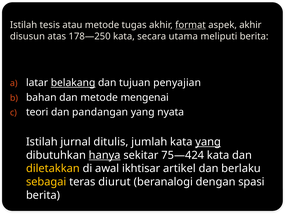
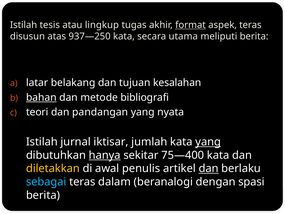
atau metode: metode -> lingkup (102, 25)
aspek akhir: akhir -> teras (250, 25)
178—250: 178—250 -> 937—250 (90, 36)
belakang underline: present -> none (73, 83)
penyajian: penyajian -> kesalahan (177, 83)
bahan underline: none -> present (41, 97)
mengenai: mengenai -> bibliografi (145, 97)
ditulis: ditulis -> iktisar (111, 142)
75—424: 75—424 -> 75—400 (183, 155)
ikhtisar: ikhtisar -> penulis (141, 168)
dan underline: none -> present (209, 168)
sebagai colour: yellow -> light blue (46, 182)
diurut: diurut -> dalam (115, 182)
